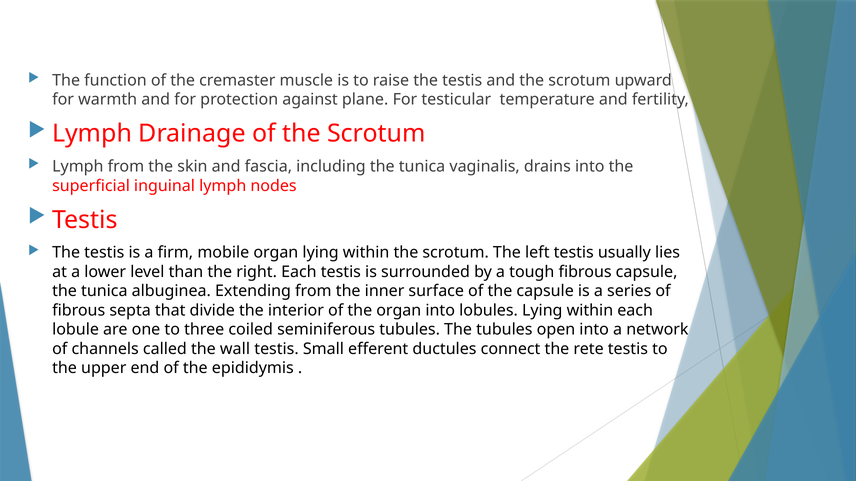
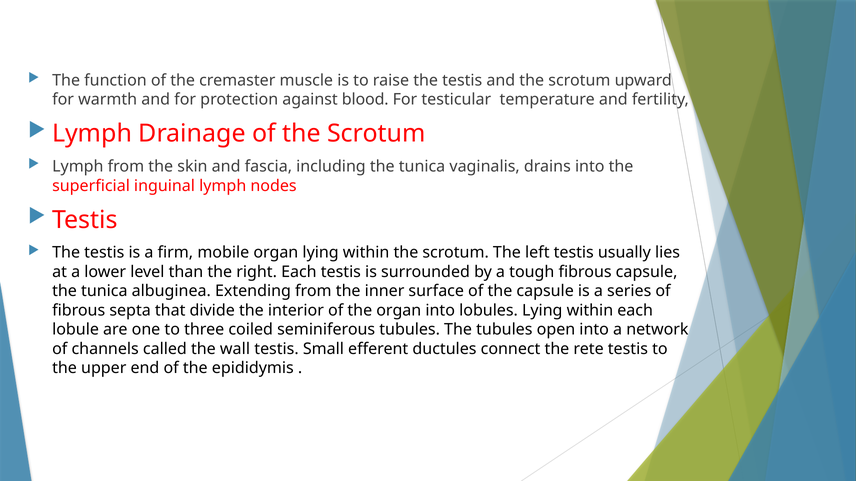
plane: plane -> blood (365, 100)
